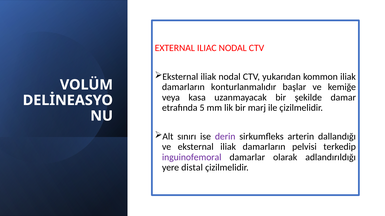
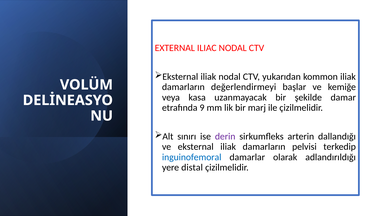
konturlanmalıdır: konturlanmalıdır -> değerlendirmeyi (244, 87)
5: 5 -> 9 (202, 108)
inguinofemoral colour: purple -> blue (192, 158)
